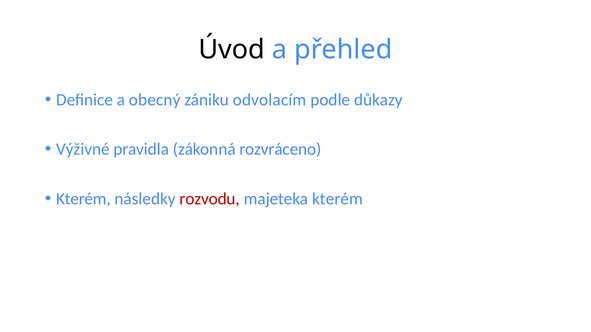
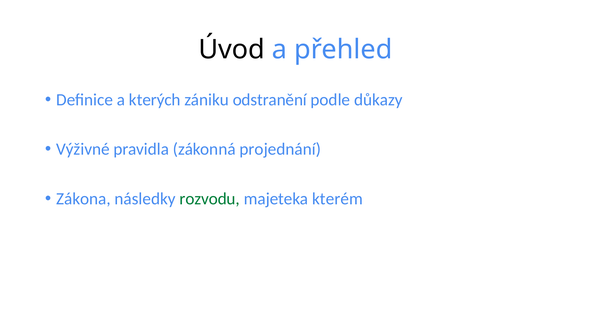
obecný: obecný -> kterých (155, 100)
odvolacím: odvolacím -> odstranění (270, 100)
rozvráceno: rozvráceno -> projednání (280, 149)
Kterém: Kterém -> Zákona (83, 199)
rozvodu colour: red -> green (210, 199)
